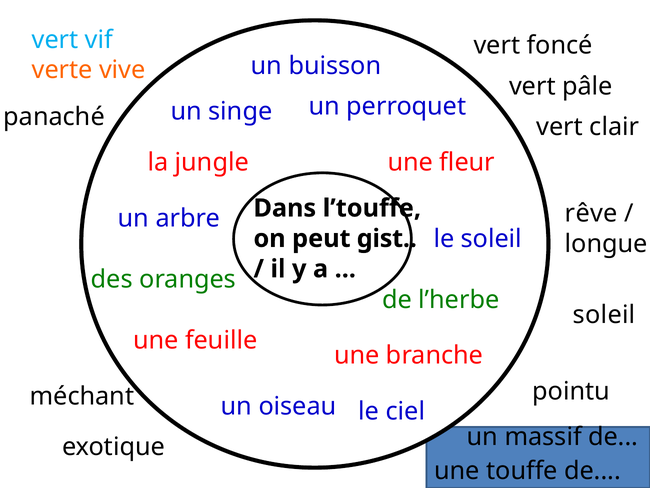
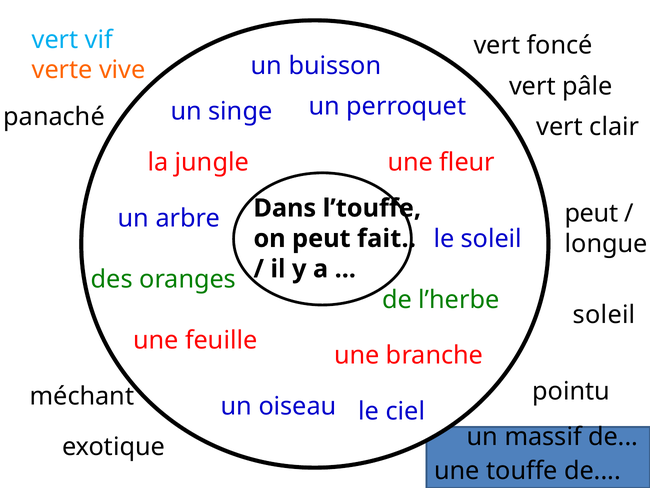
rêve: rêve -> peut (591, 213)
gist: gist -> fait (387, 238)
